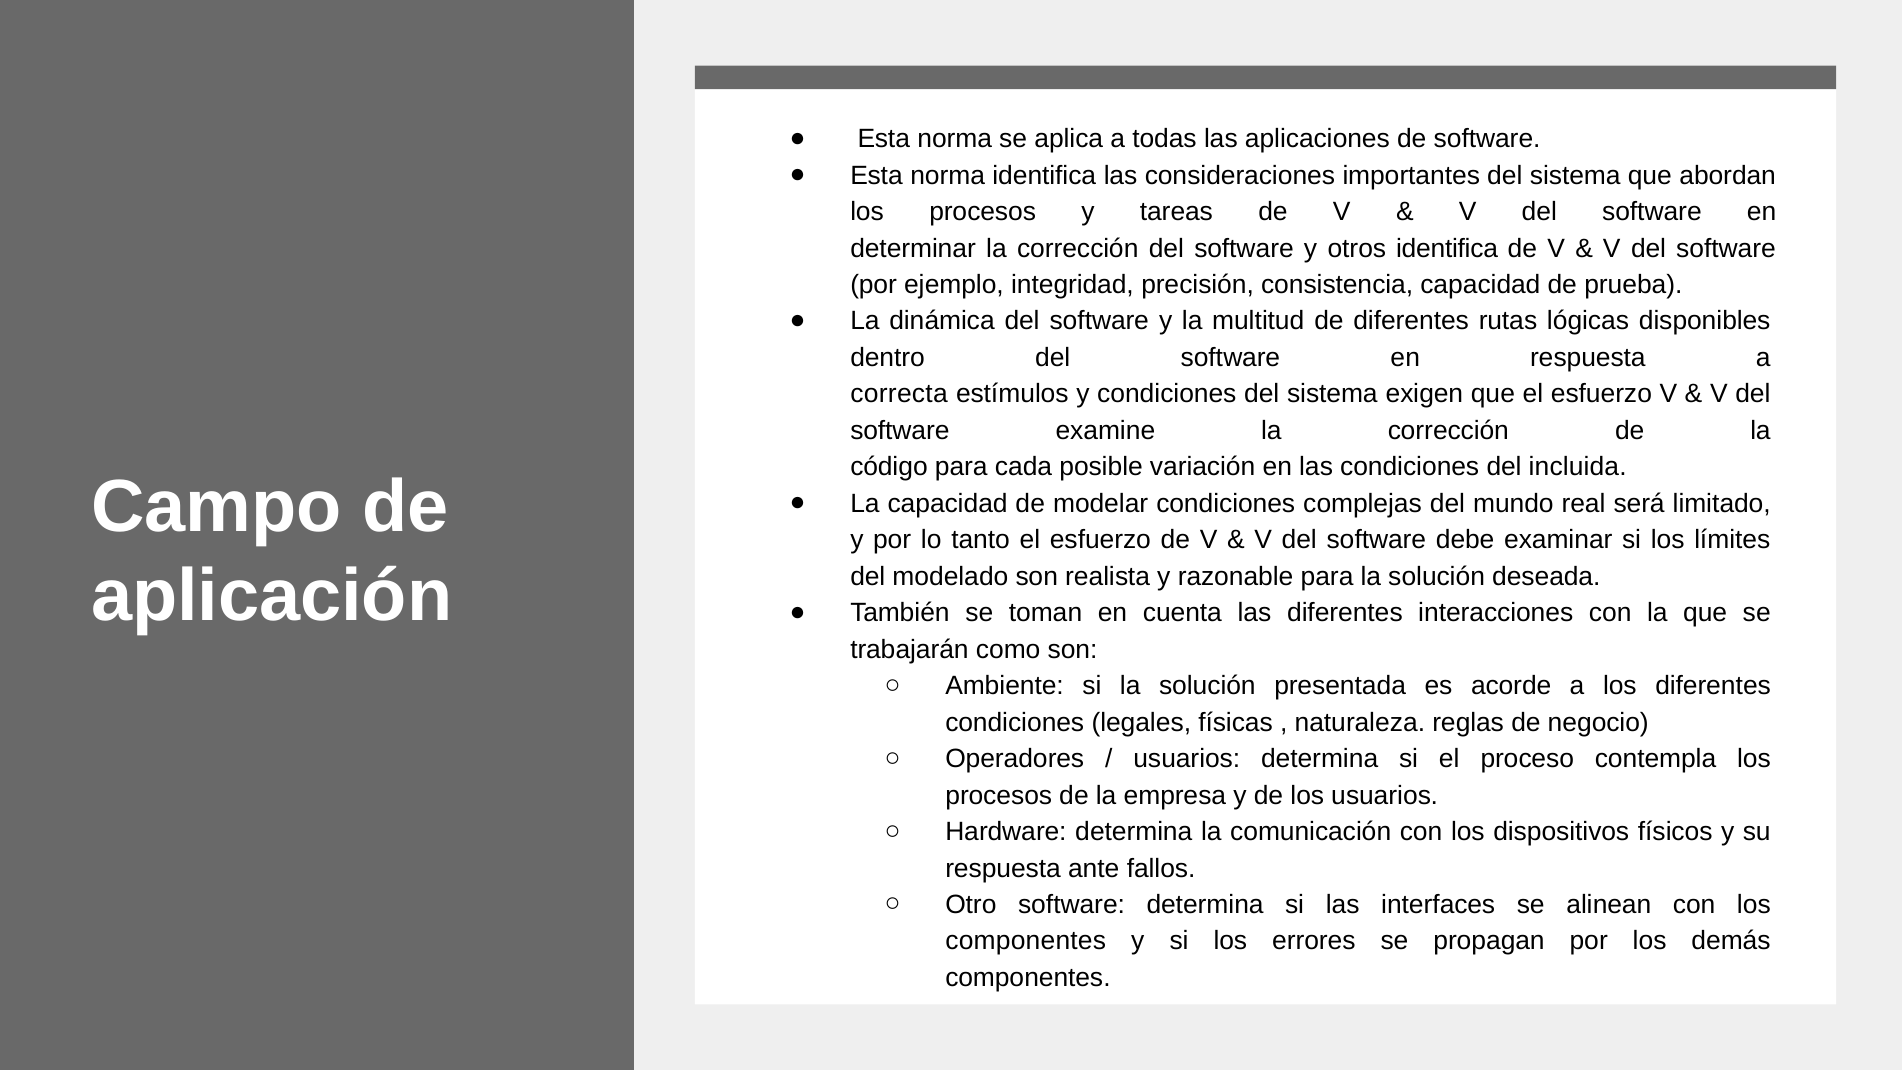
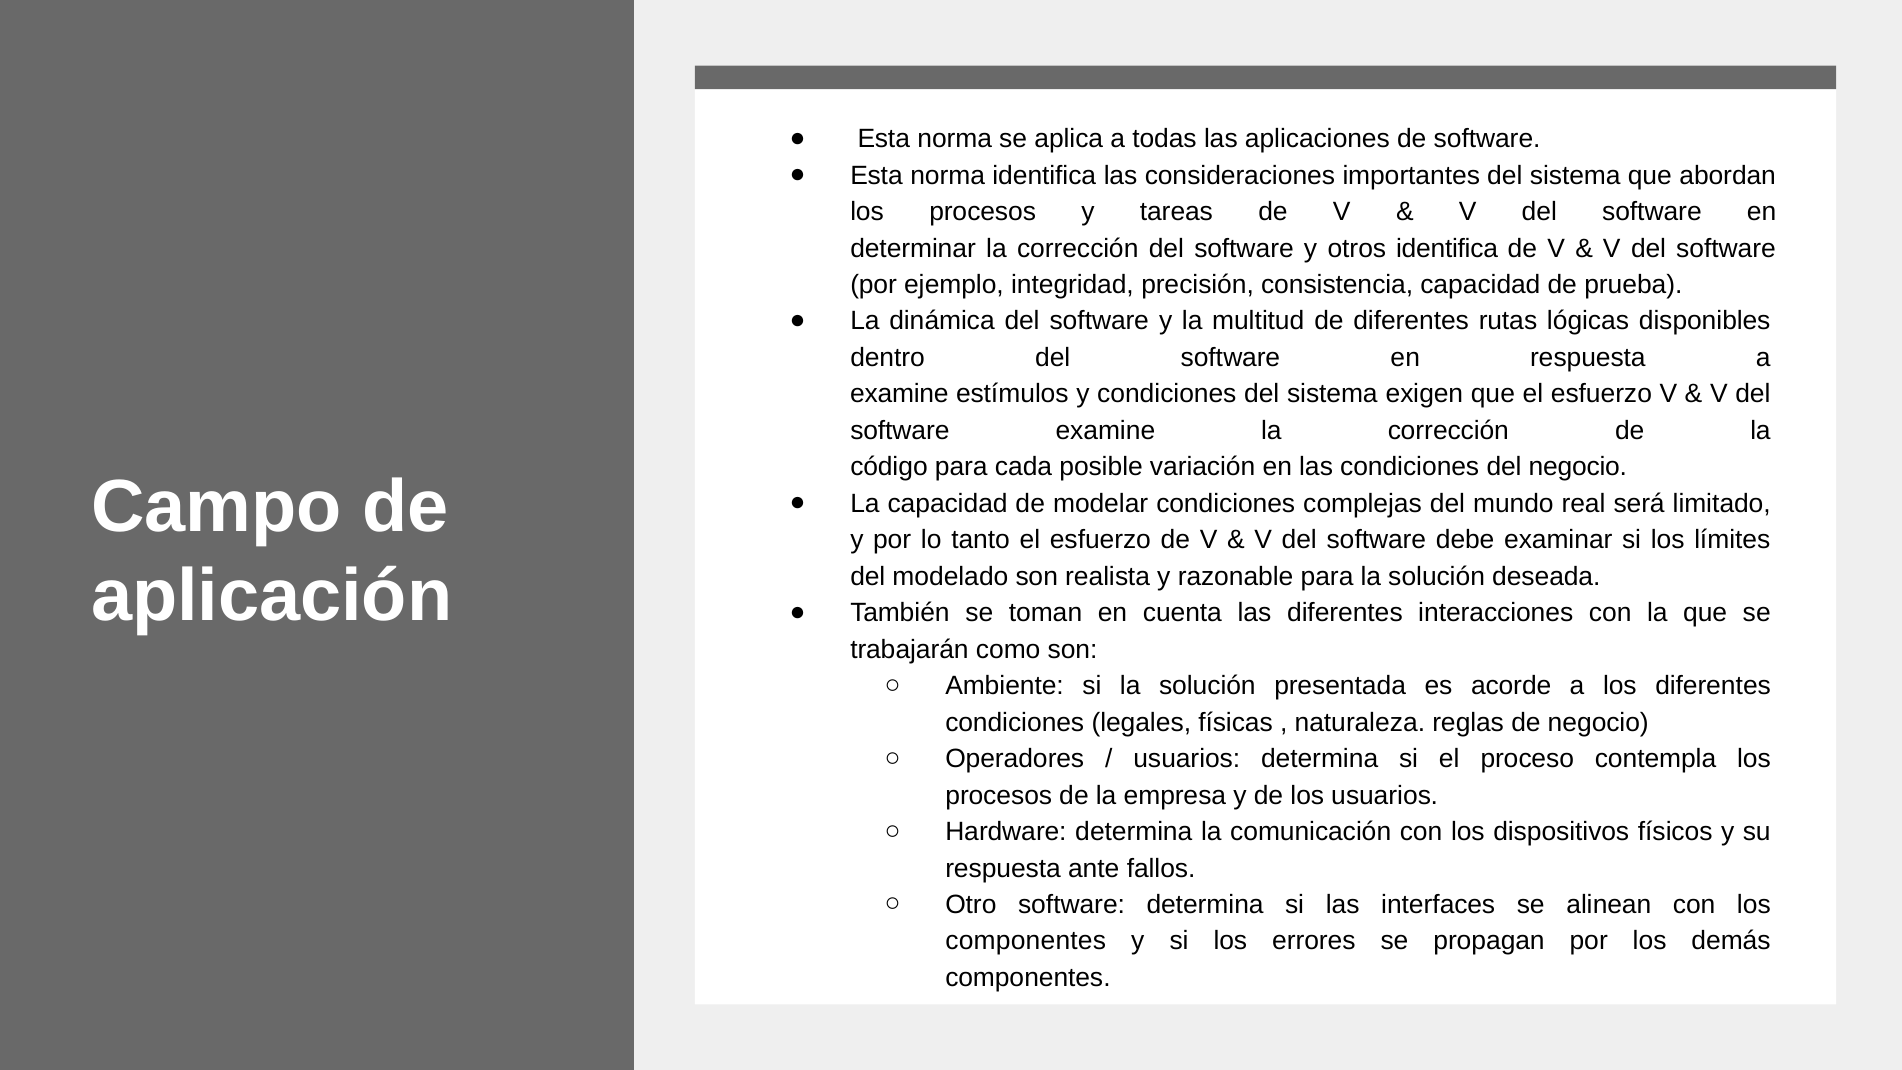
correcta: correcta -> examine (899, 394)
del incluida: incluida -> negocio (1578, 467)
